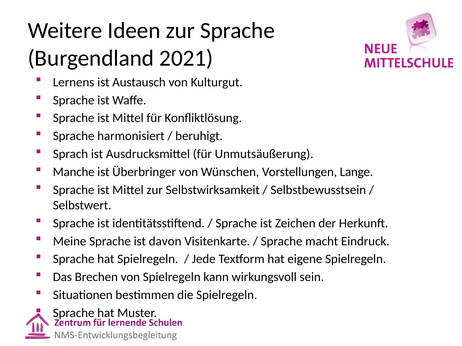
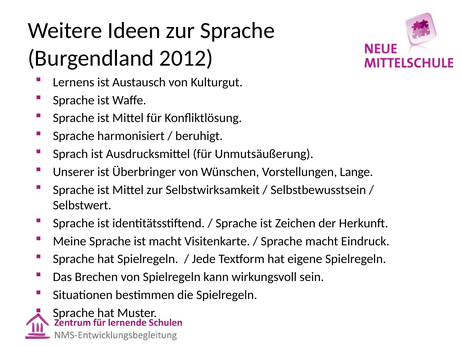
2021: 2021 -> 2012 (186, 58)
Manche: Manche -> Unserer (74, 172)
ist davon: davon -> macht (165, 241)
